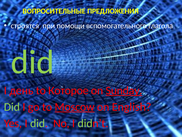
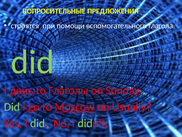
Которое: Которое -> Глаголы (68, 90)
Sunday underline: present -> none (124, 90)
English: English -> Usually (132, 106)
